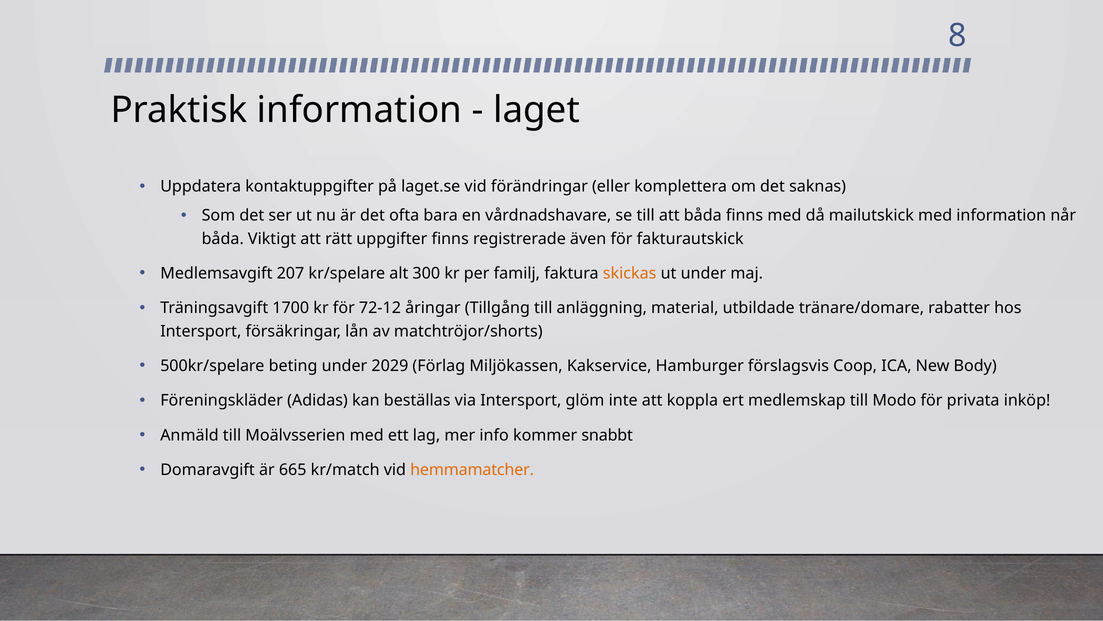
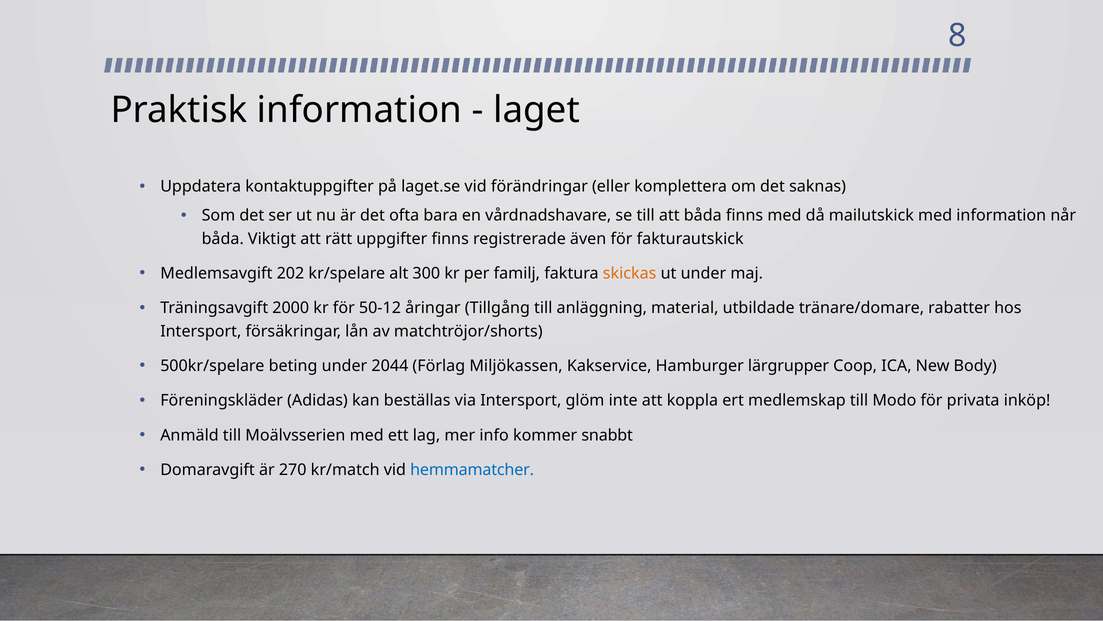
207: 207 -> 202 (290, 273)
1700: 1700 -> 2000 (291, 308)
72-12: 72-12 -> 50-12 (380, 308)
2029: 2029 -> 2044 (390, 366)
förslagsvis: förslagsvis -> lärgrupper (789, 366)
665: 665 -> 270 (293, 470)
hemmamatcher colour: orange -> blue (472, 470)
